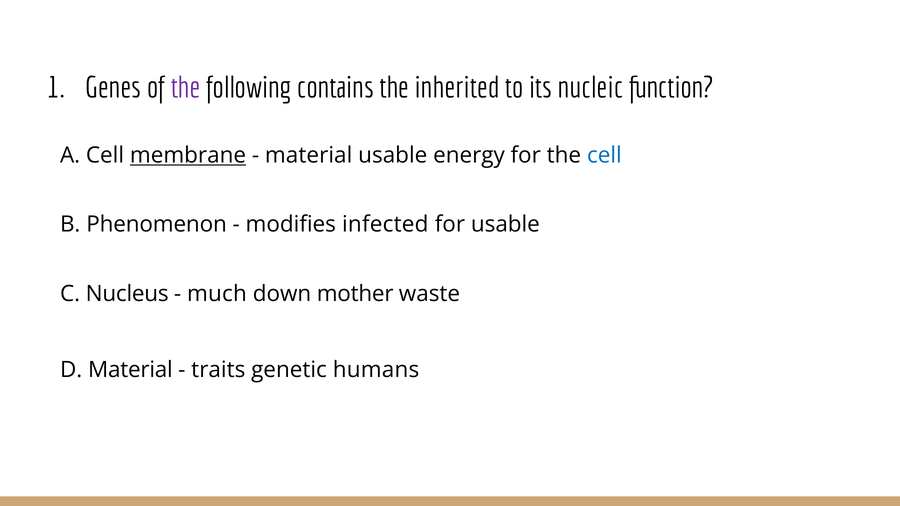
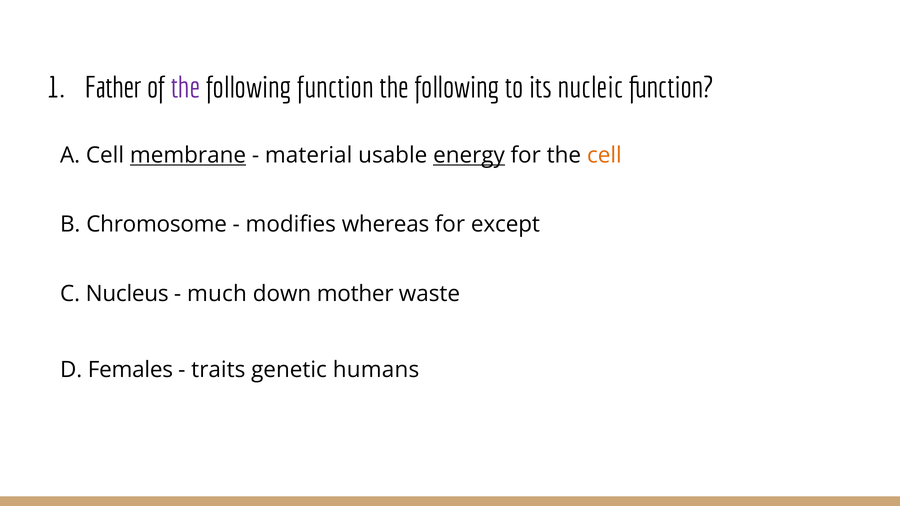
Genes: Genes -> Father (113, 88)
following contains: contains -> function (336, 88)
inherited: inherited -> following (457, 88)
energy underline: none -> present (469, 155)
cell colour: blue -> orange (604, 155)
Phenomenon: Phenomenon -> Chromosome (157, 225)
infected: infected -> whereas (386, 225)
for usable: usable -> except (505, 225)
D Material: Material -> Females (130, 370)
